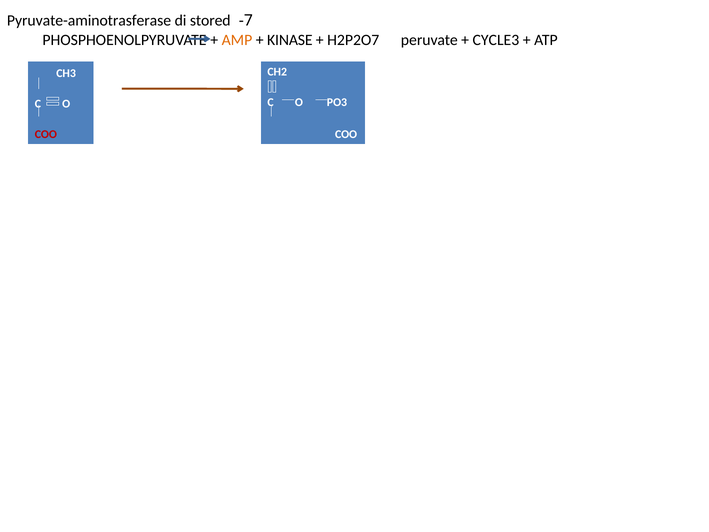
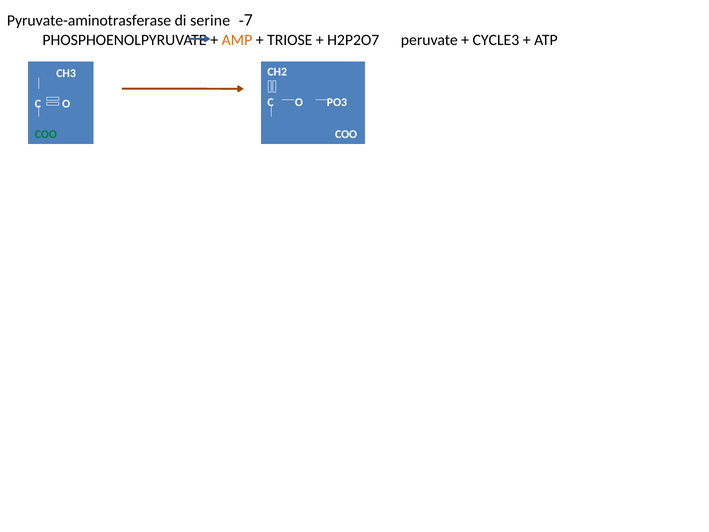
stored: stored -> serine (210, 21)
KINASE: KINASE -> TRIOSE (290, 40)
COO colour: red -> green (46, 134)
